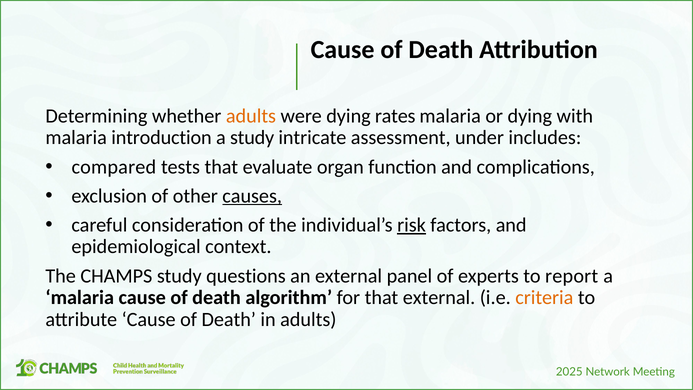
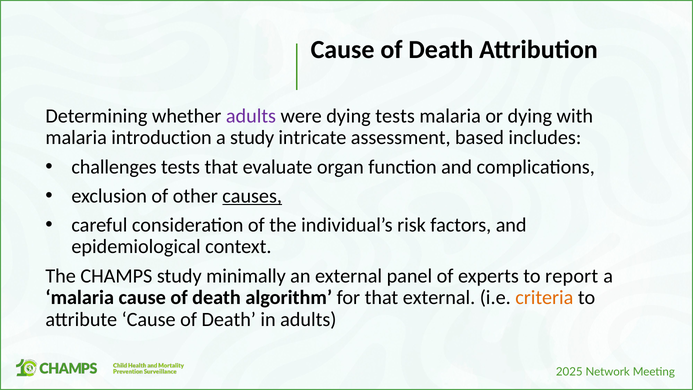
adults colour: orange -> purple (251, 116)
dying rates: rates -> tests (395, 116)
under: under -> based (480, 138)
compared: compared -> challenges (114, 167)
risk underline: present -> none (412, 225)
questions: questions -> minimally (246, 276)
